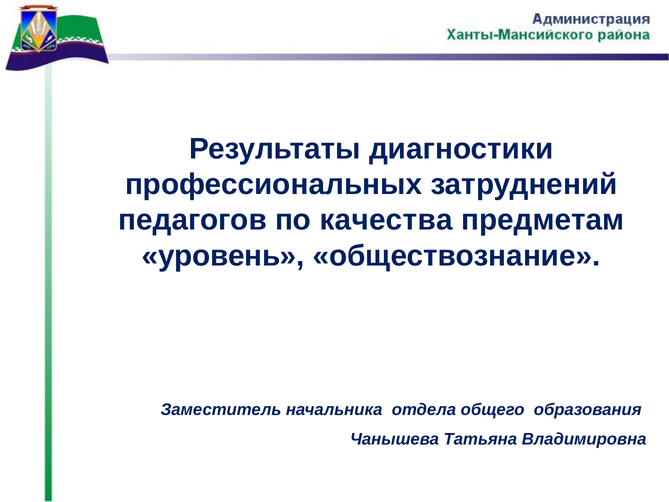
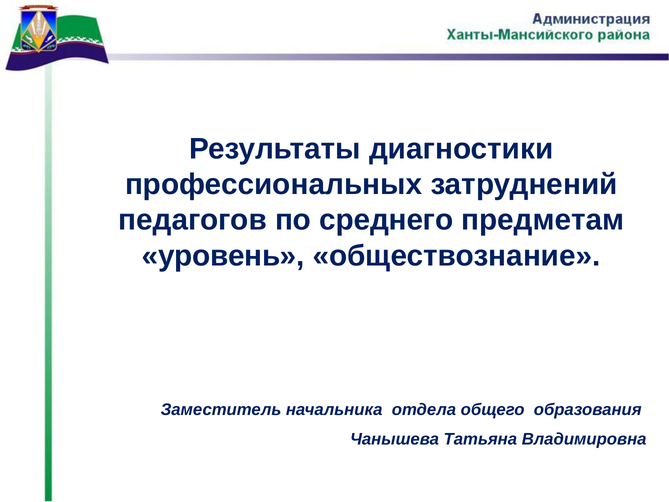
качества: качества -> среднего (386, 220)
